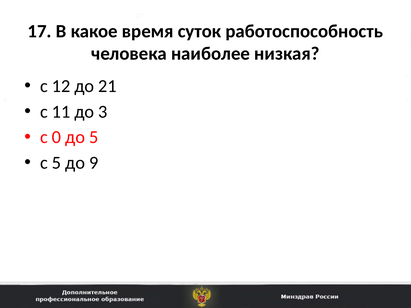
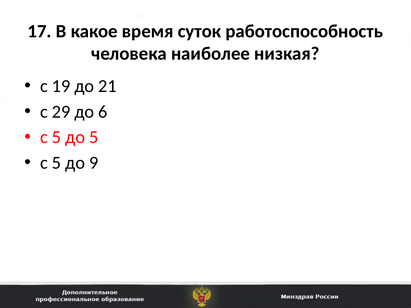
12: 12 -> 19 (61, 86)
11: 11 -> 29 (61, 112)
3: 3 -> 6 (103, 112)
0: 0 -> 5 (57, 137)
